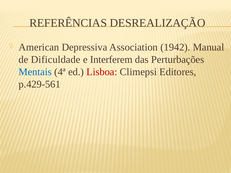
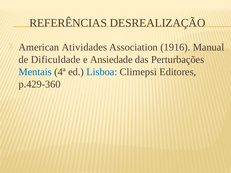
Depressiva: Depressiva -> Atividades (84, 47)
1942: 1942 -> 1916 (175, 47)
Interferem: Interferem -> Ansiedade (111, 60)
Lisboa colour: red -> blue (102, 72)
p.429-561: p.429-561 -> p.429-360 (40, 84)
